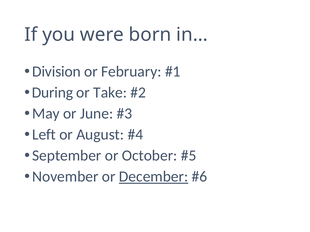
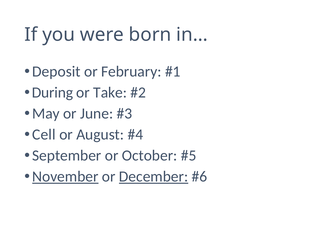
Division: Division -> Deposit (56, 72)
Left: Left -> Cell (44, 135)
November underline: none -> present (65, 177)
